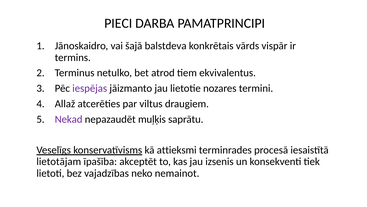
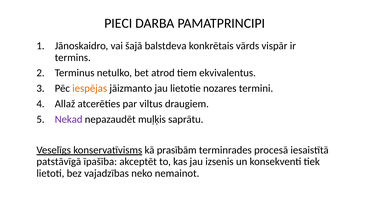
iespējas colour: purple -> orange (90, 88)
attieksmi: attieksmi -> prasībām (177, 150)
lietotājam: lietotājam -> patstāvīgā (59, 161)
